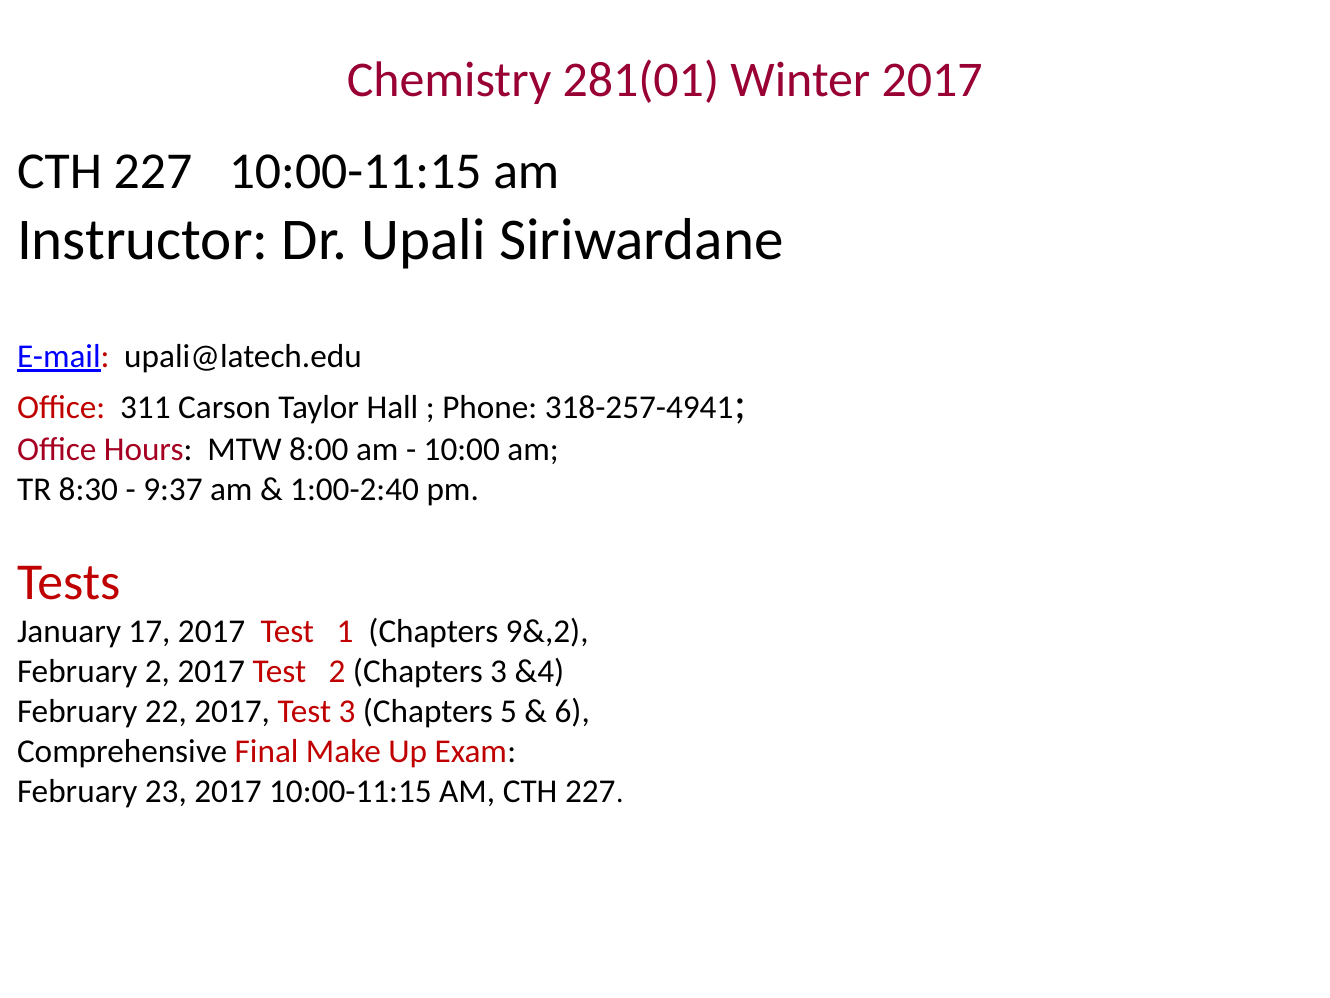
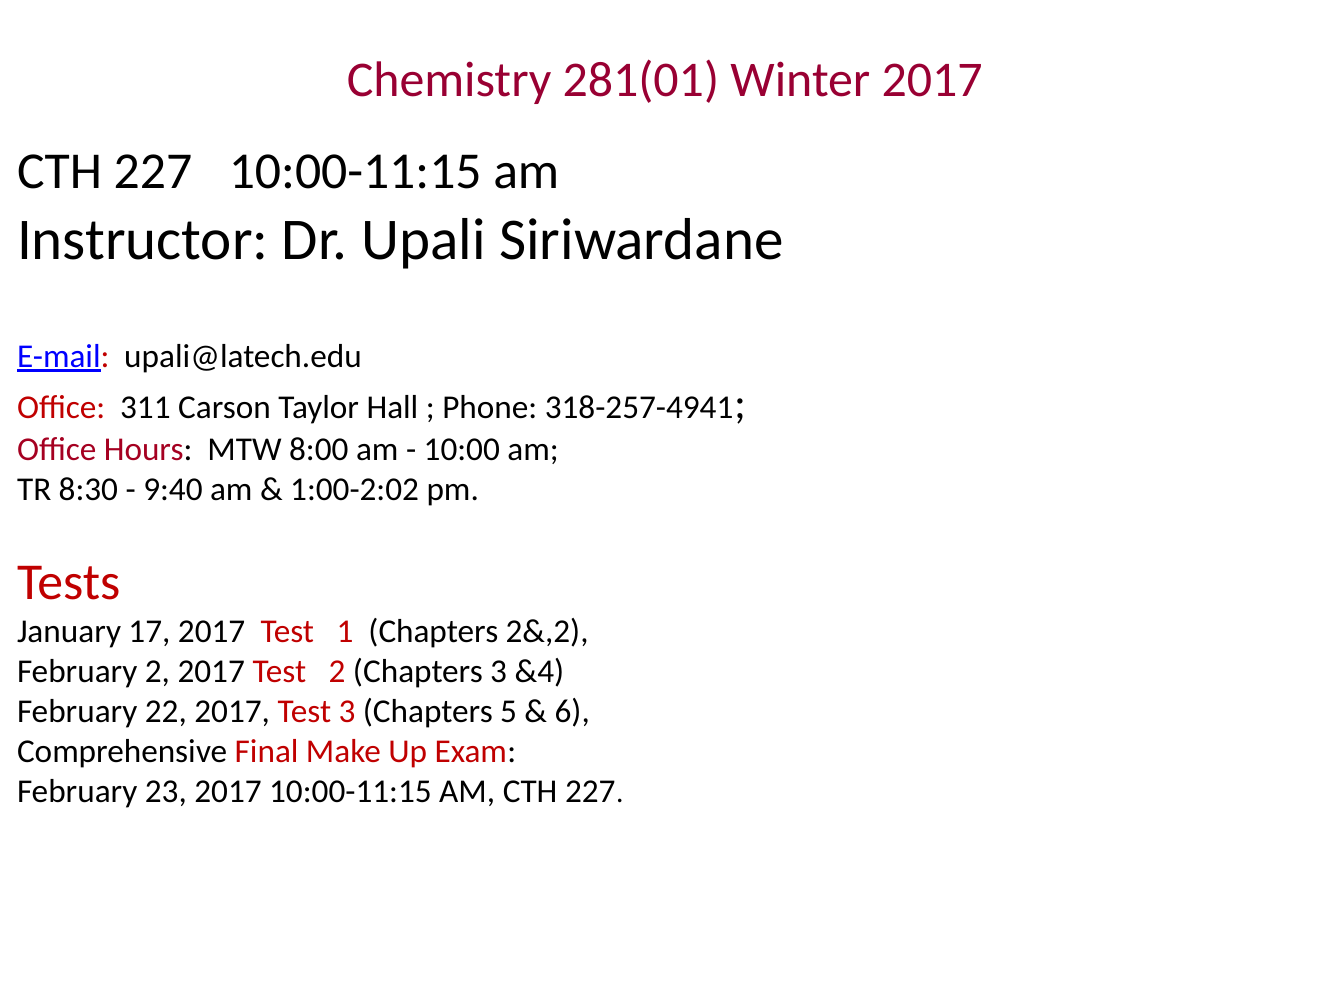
9:37: 9:37 -> 9:40 (173, 490)
1:00-2:40: 1:00-2:40 -> 1:00-2:02 (355, 490)
9&,2: 9&,2 -> 2&,2 (547, 632)
